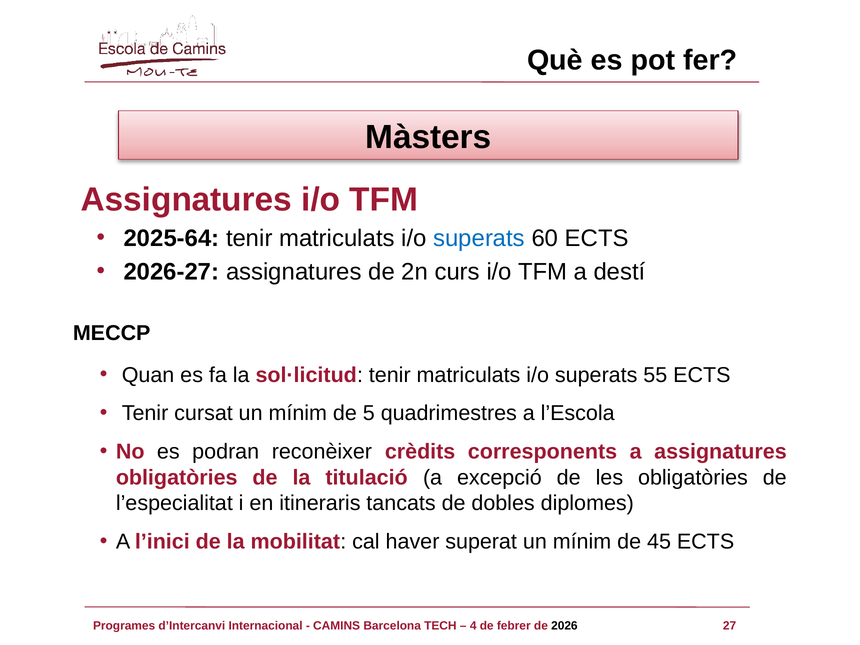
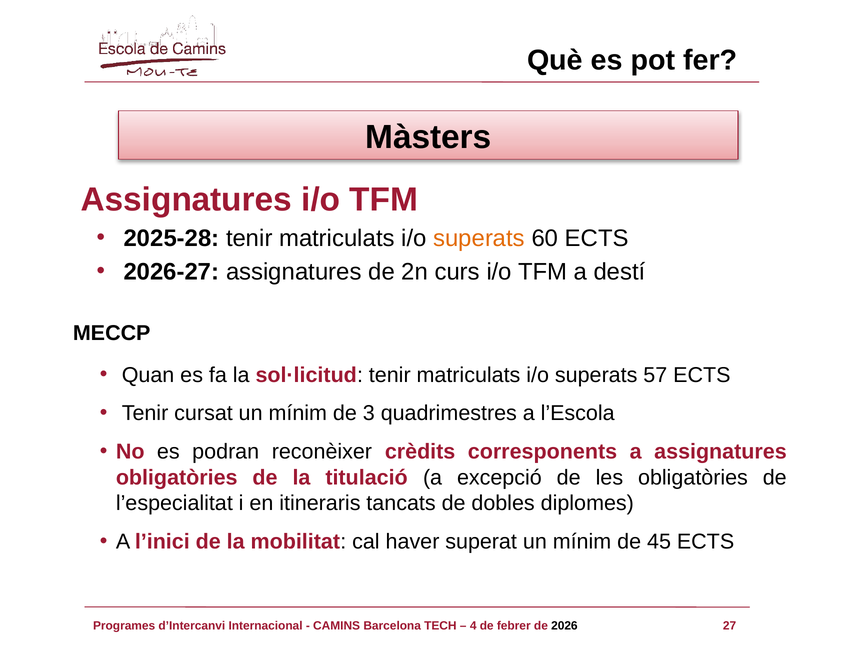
2025-64: 2025-64 -> 2025-28 (171, 238)
superats colour: blue -> orange (479, 238)
55: 55 -> 57 (655, 375)
5: 5 -> 3 (369, 413)
